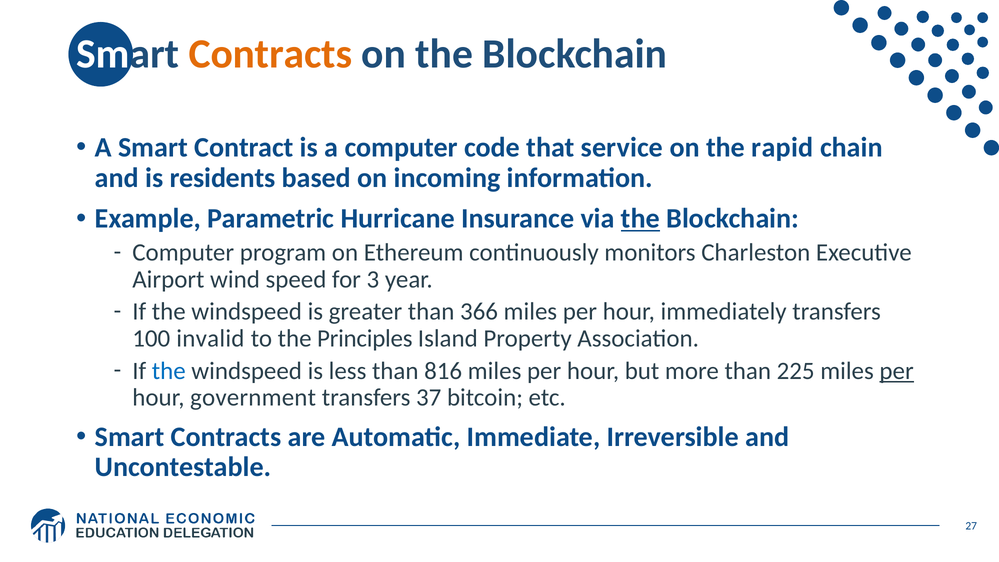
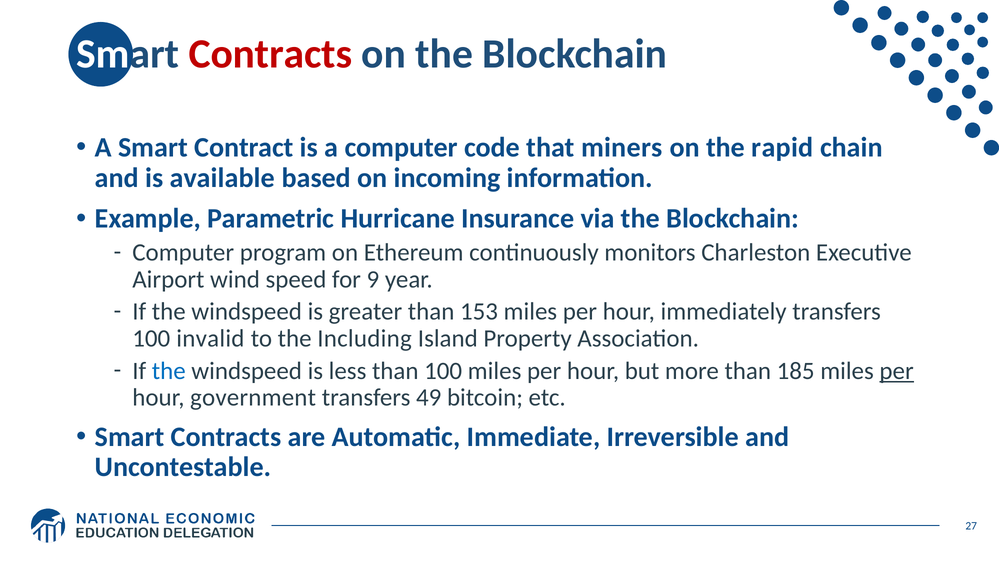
Contracts colour: orange -> red (270, 54)
service: service -> miners (622, 147)
residents: residents -> available (222, 178)
the underline: present -> none (640, 219)
3: 3 -> 9 (373, 279)
366: 366 -> 153 (479, 312)
Principles: Principles -> Including (365, 339)
than 816: 816 -> 100 (443, 371)
225: 225 -> 185 (796, 371)
37: 37 -> 49 (429, 398)
